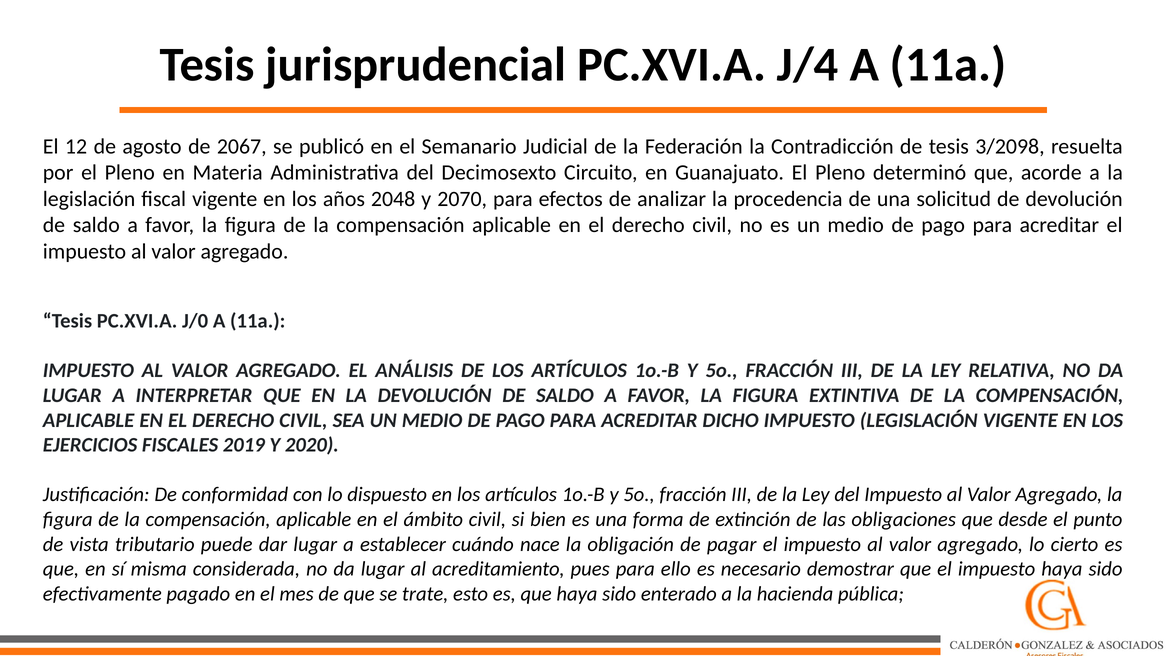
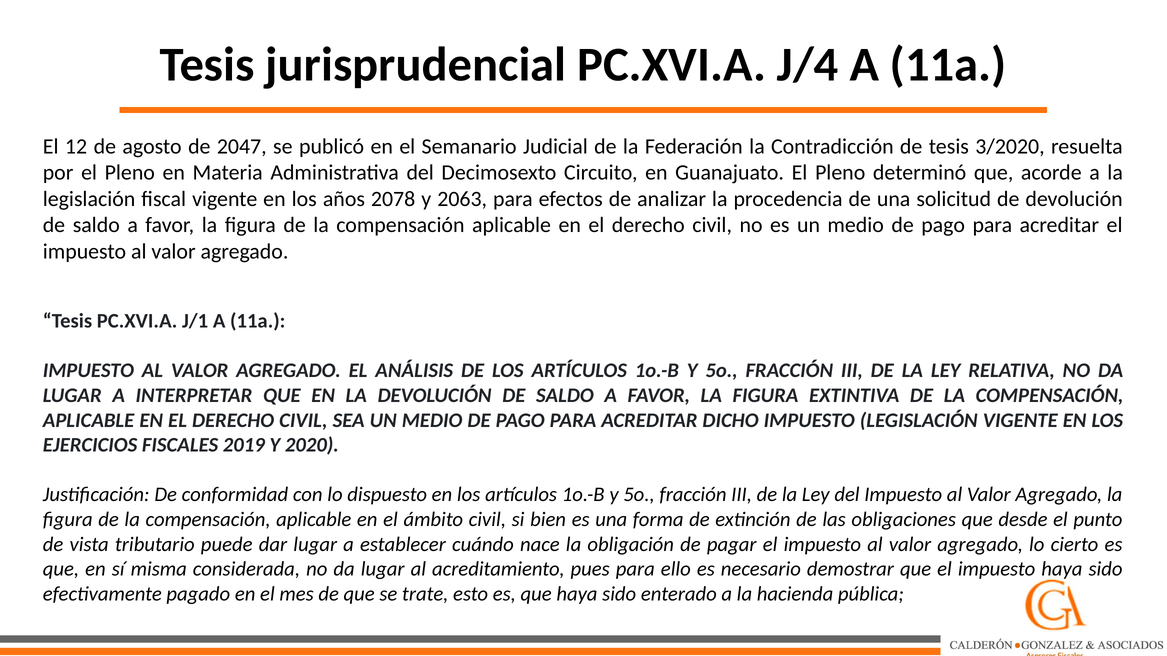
2067: 2067 -> 2047 (242, 147)
3/2098: 3/2098 -> 3/2020 (1010, 147)
2048: 2048 -> 2078 (393, 199)
2070: 2070 -> 2063 (462, 199)
J/0: J/0 -> J/1 (195, 321)
